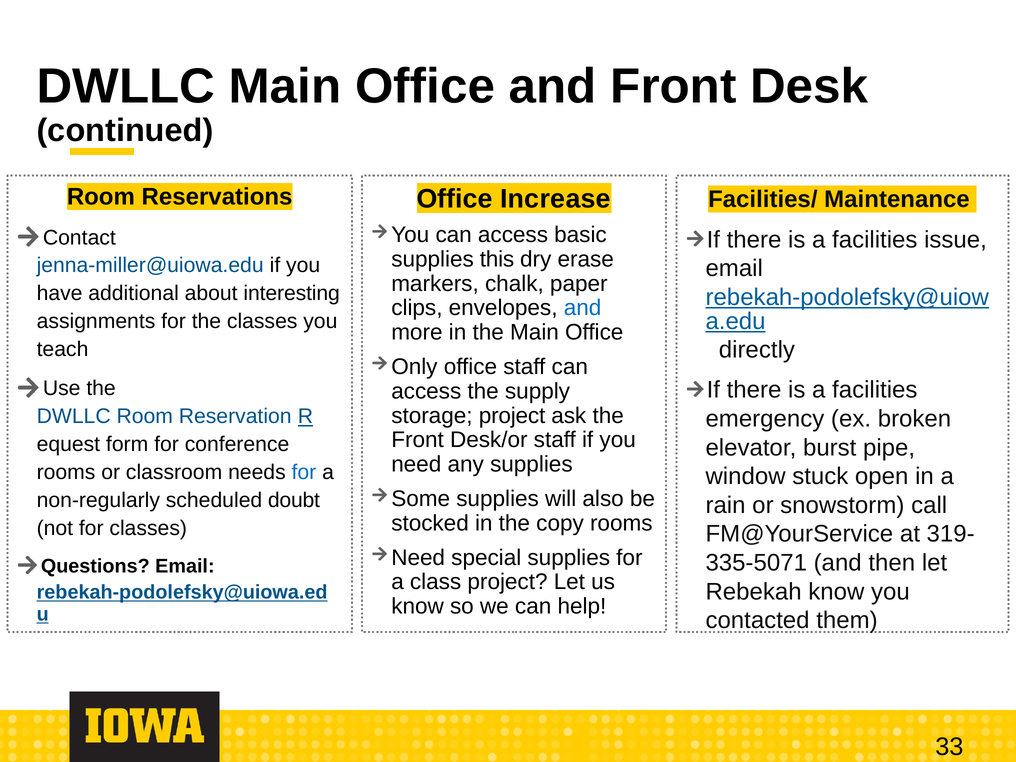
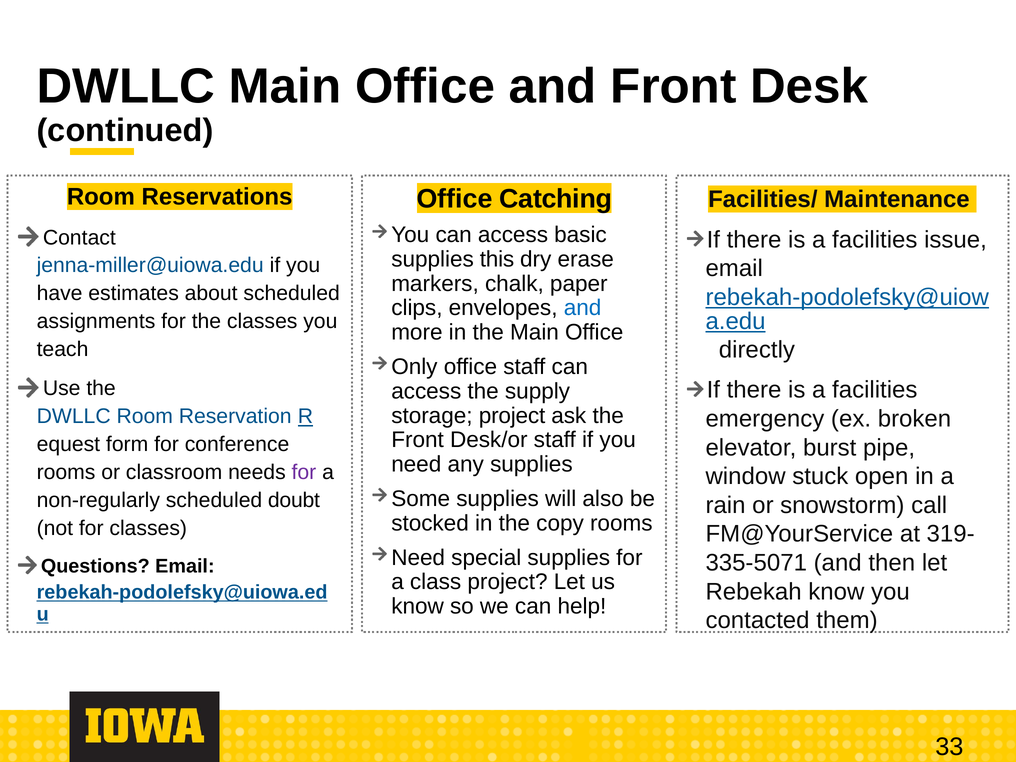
Increase: Increase -> Catching (556, 199)
additional: additional -> estimates (134, 293)
about interesting: interesting -> scheduled (292, 293)
for colour: blue -> purple (304, 472)
